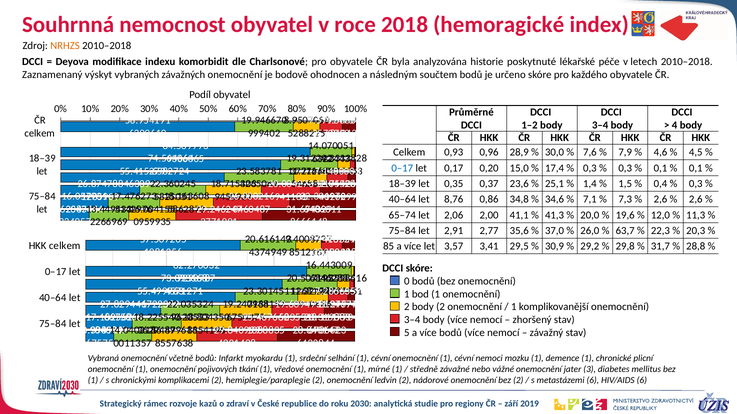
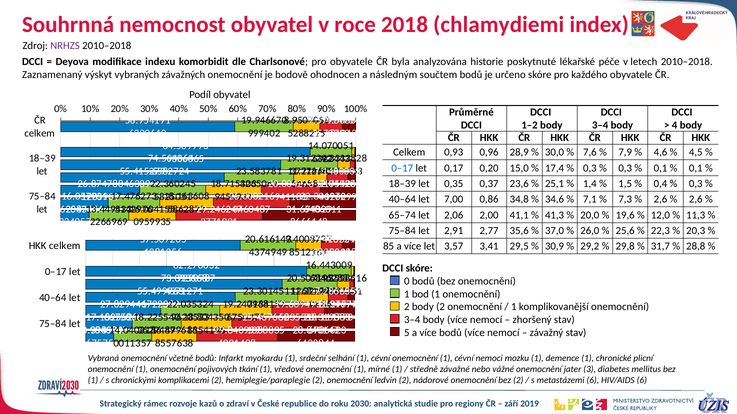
hemoragické: hemoragické -> chlamydiemi (499, 25)
NRHZS colour: orange -> purple (65, 46)
8,76: 8,76 -> 7,00 (454, 200)
63,7: 63,7 -> 25,6 (625, 231)
